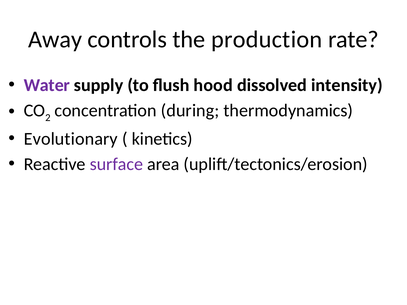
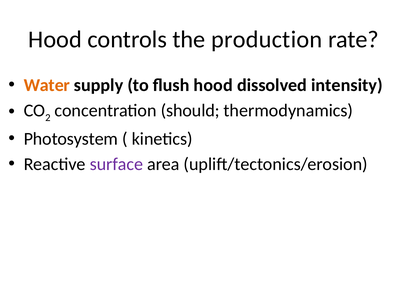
Away: Away -> Hood (55, 39)
Water colour: purple -> orange (47, 85)
during: during -> should (190, 111)
Evolutionary: Evolutionary -> Photosystem (71, 139)
